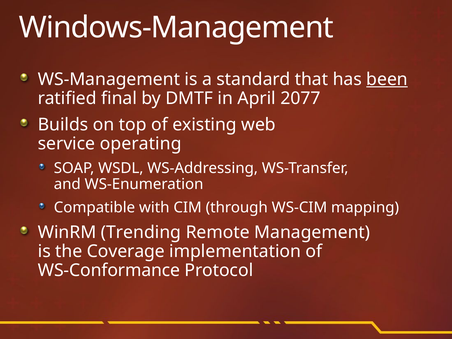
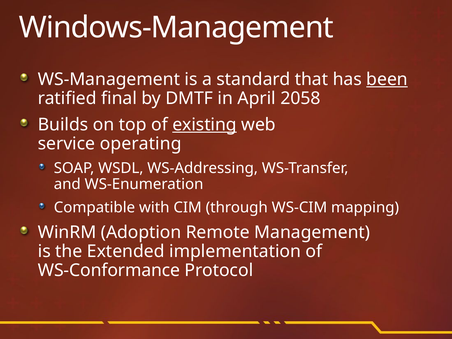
2077: 2077 -> 2058 (300, 98)
existing underline: none -> present (205, 125)
Trending: Trending -> Adoption (141, 232)
Coverage: Coverage -> Extended (126, 251)
